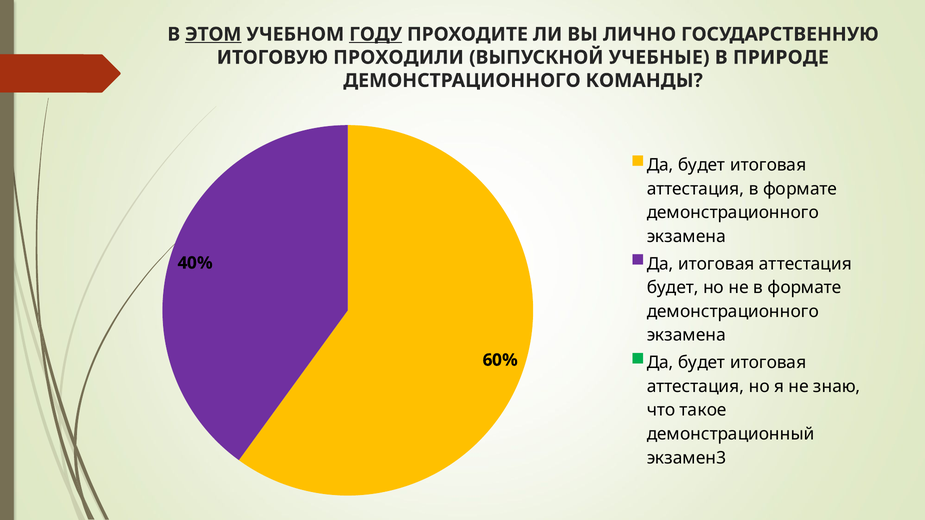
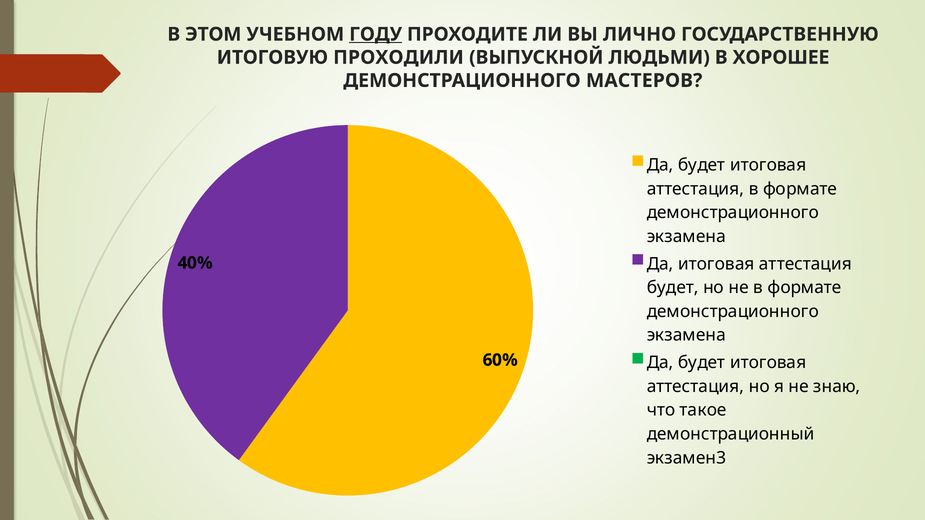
ЭТОМ underline: present -> none (213, 34)
УЧЕБНЫЕ: УЧЕБНЫЕ -> ЛЮДЬМИ (659, 57)
ПРИРОДЕ: ПРИРОДЕ -> ХОРОШЕЕ (781, 57)
КОМАНДЫ: КОМАНДЫ -> МАСТЕРОВ (644, 81)
